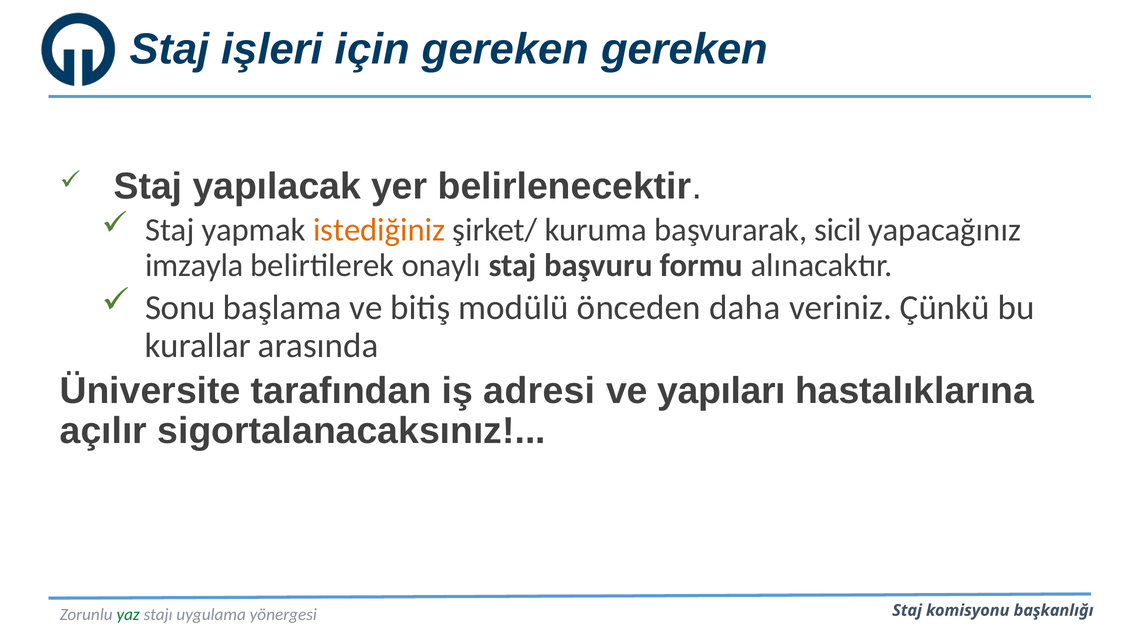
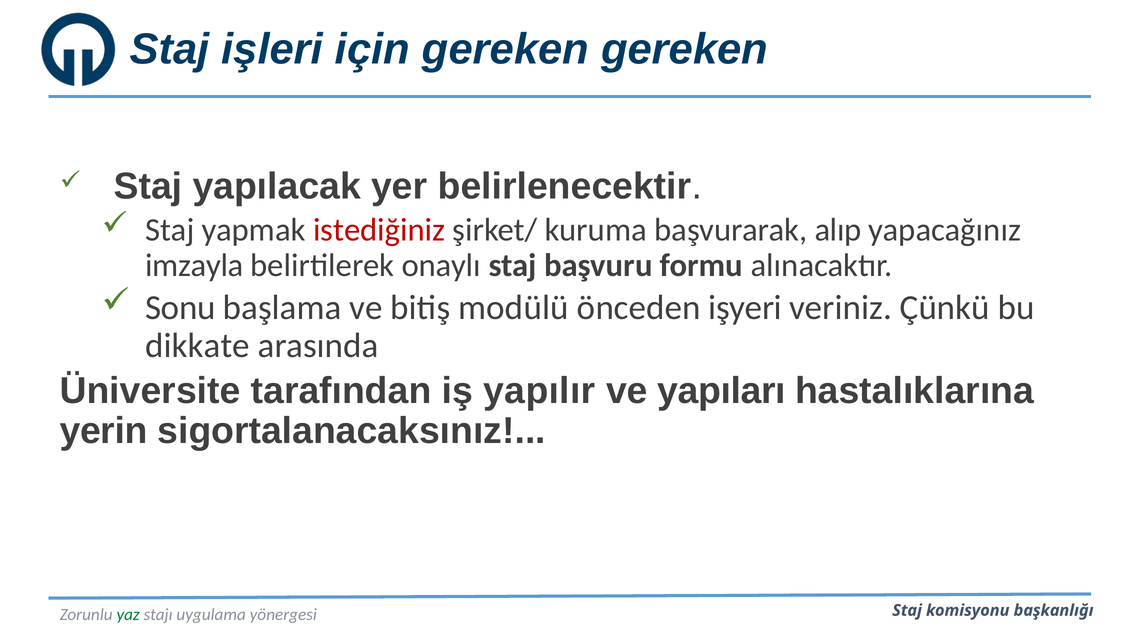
istediğiniz colour: orange -> red (379, 230)
sicil: sicil -> alıp (838, 230)
daha: daha -> işyeri (745, 308)
kurallar: kurallar -> dikkate (198, 346)
adresi: adresi -> yapılır (539, 391)
açılır: açılır -> yerin (104, 431)
